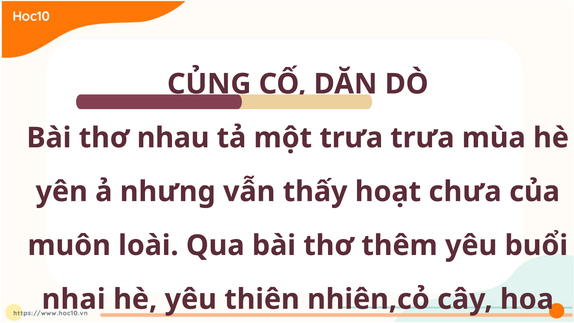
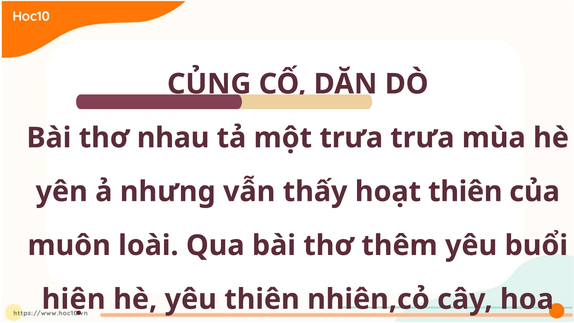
chưa: chưa -> thiên (465, 192)
nhai: nhai -> hiện (74, 299)
